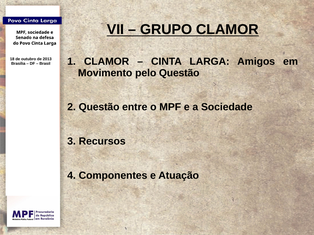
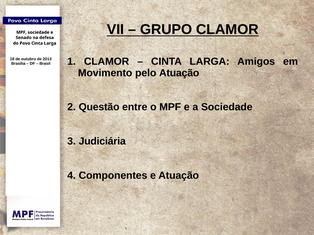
pelo Questão: Questão -> Atuação (179, 73)
Recursos: Recursos -> Judiciária (102, 141)
